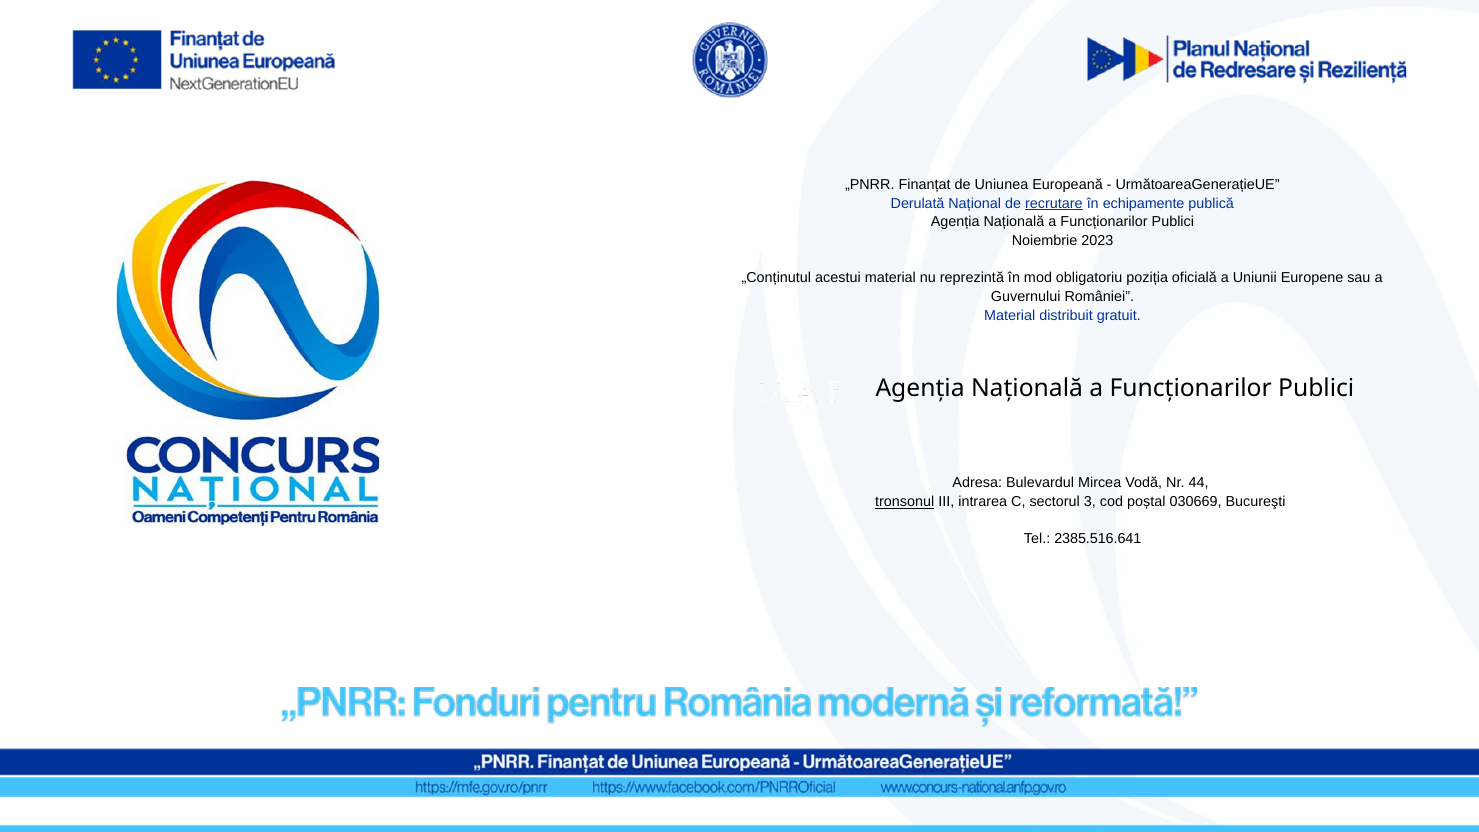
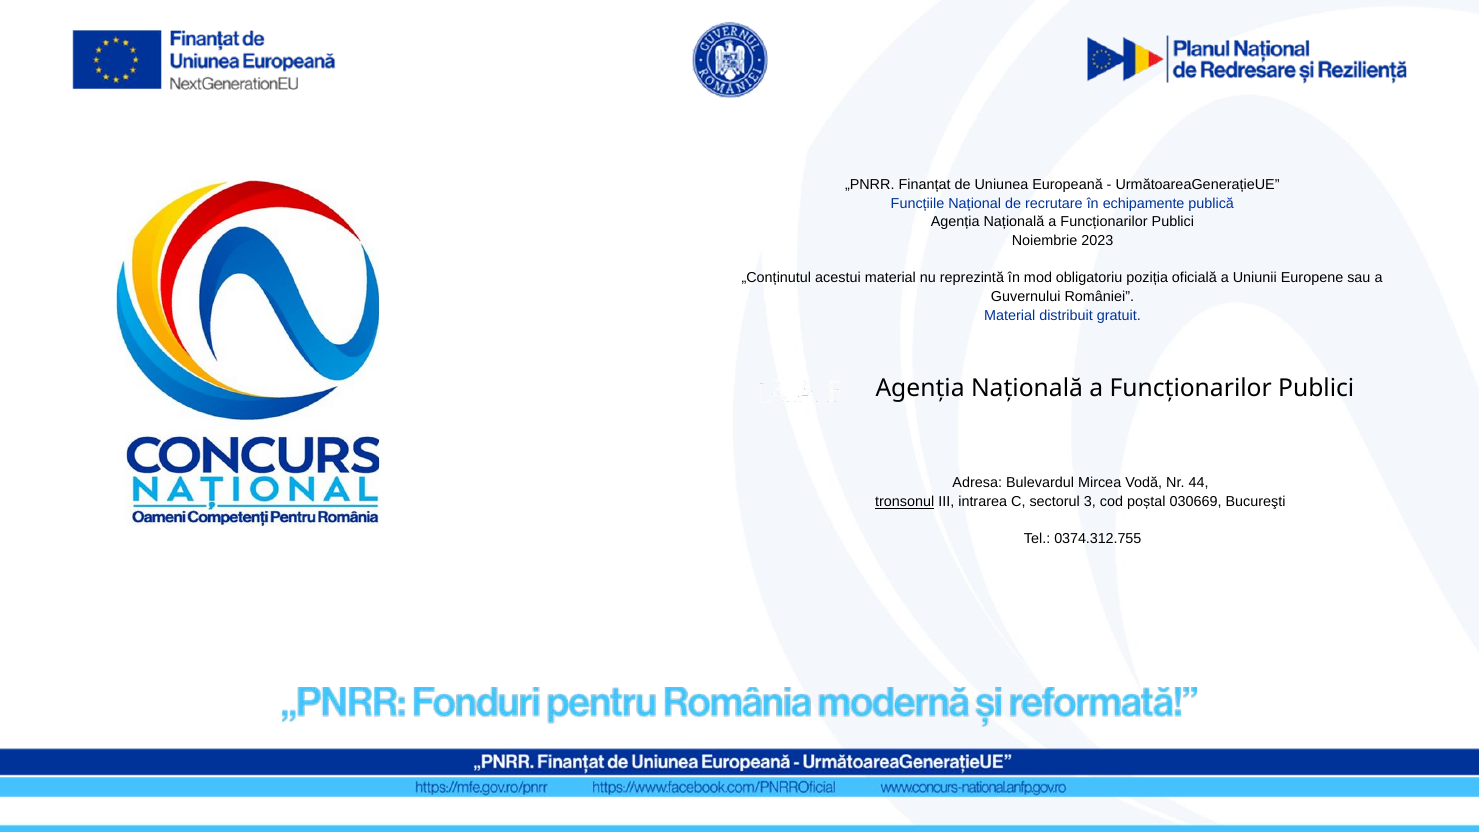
Derulată: Derulată -> Funcțiile (918, 203)
recrutare underline: present -> none (1054, 203)
2385.516.641: 2385.516.641 -> 0374.312.755 (1098, 539)
